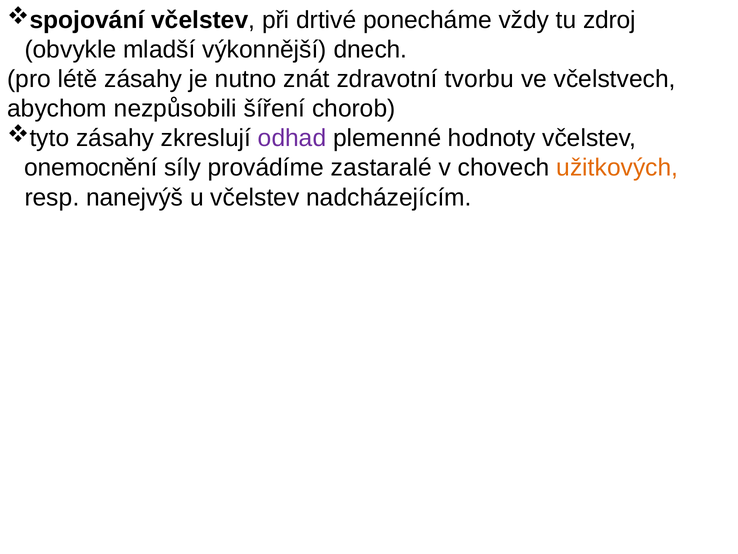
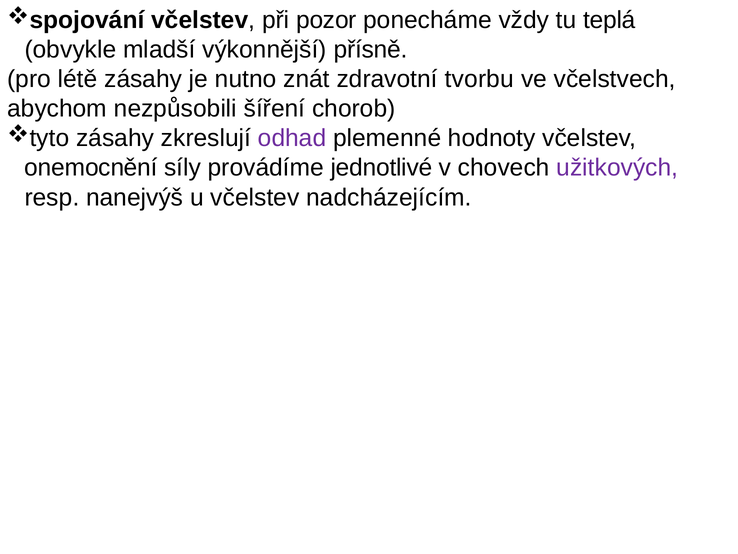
drtivé: drtivé -> pozor (326, 20)
zdroj: zdroj -> teplá (609, 20)
dnech: dnech -> přísně (371, 50)
zastaralé: zastaralé -> jednotlivé (381, 168)
užitkových colour: orange -> purple (617, 168)
